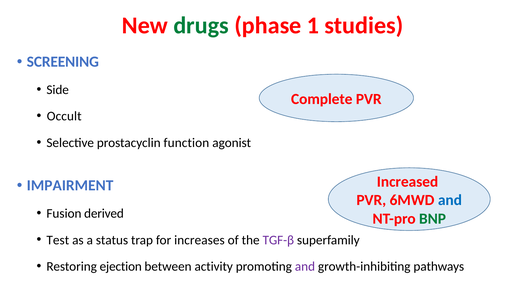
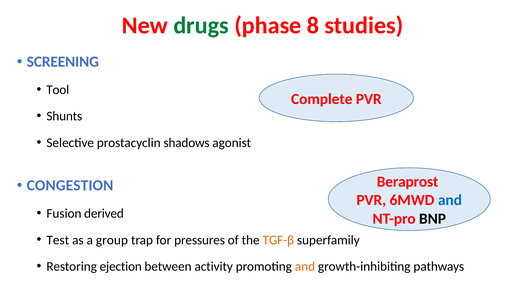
1: 1 -> 8 (313, 25)
Side: Side -> Tool (58, 90)
Occult: Occult -> Shunts (64, 116)
function: function -> shadows (187, 143)
Increased: Increased -> Beraprost (408, 181)
IMPAIRMENT: IMPAIRMENT -> CONGESTION (70, 185)
BNP colour: green -> black (433, 218)
status: status -> group (112, 240)
increases: increases -> pressures (200, 240)
TGF-β colour: purple -> orange (278, 240)
and colour: purple -> orange (305, 266)
